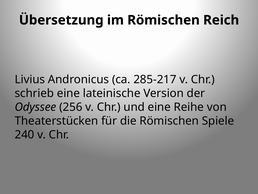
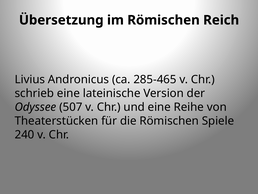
285-217: 285-217 -> 285-465 (155, 79)
256: 256 -> 507 (71, 107)
